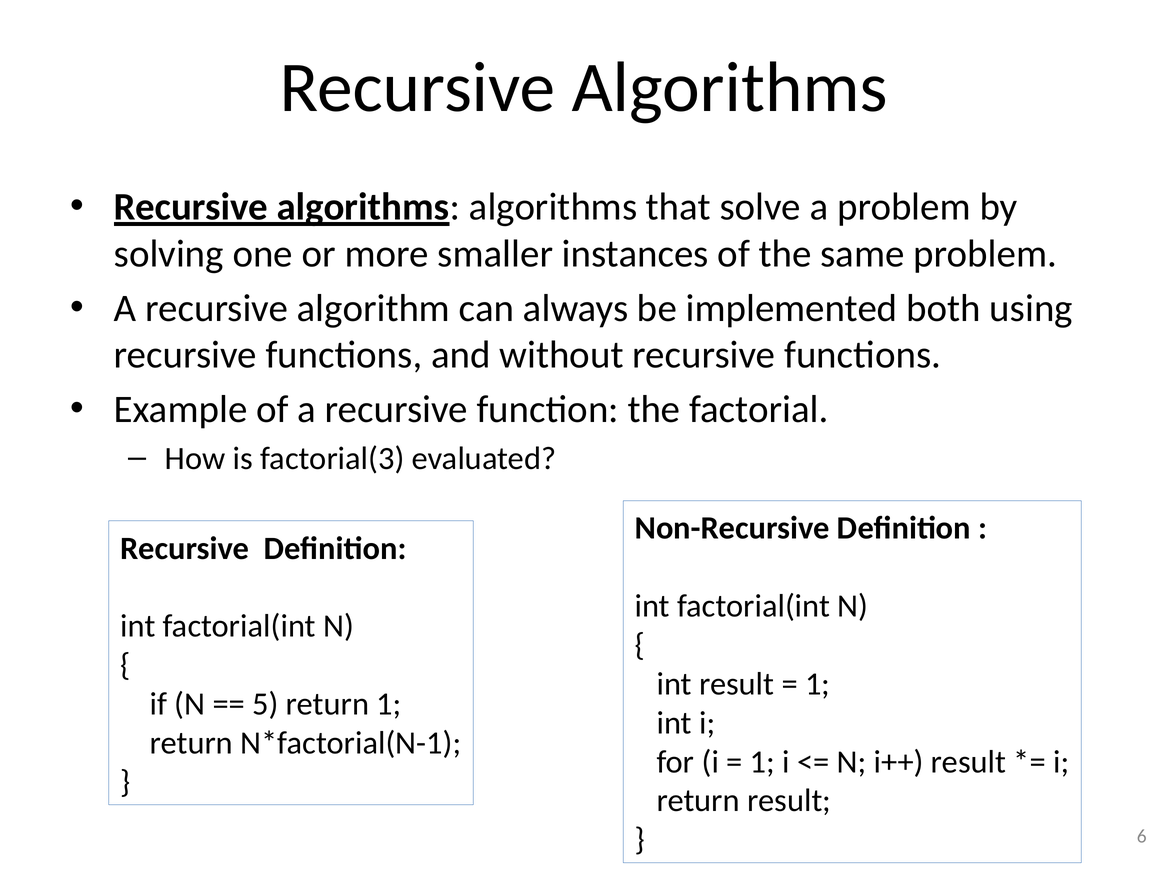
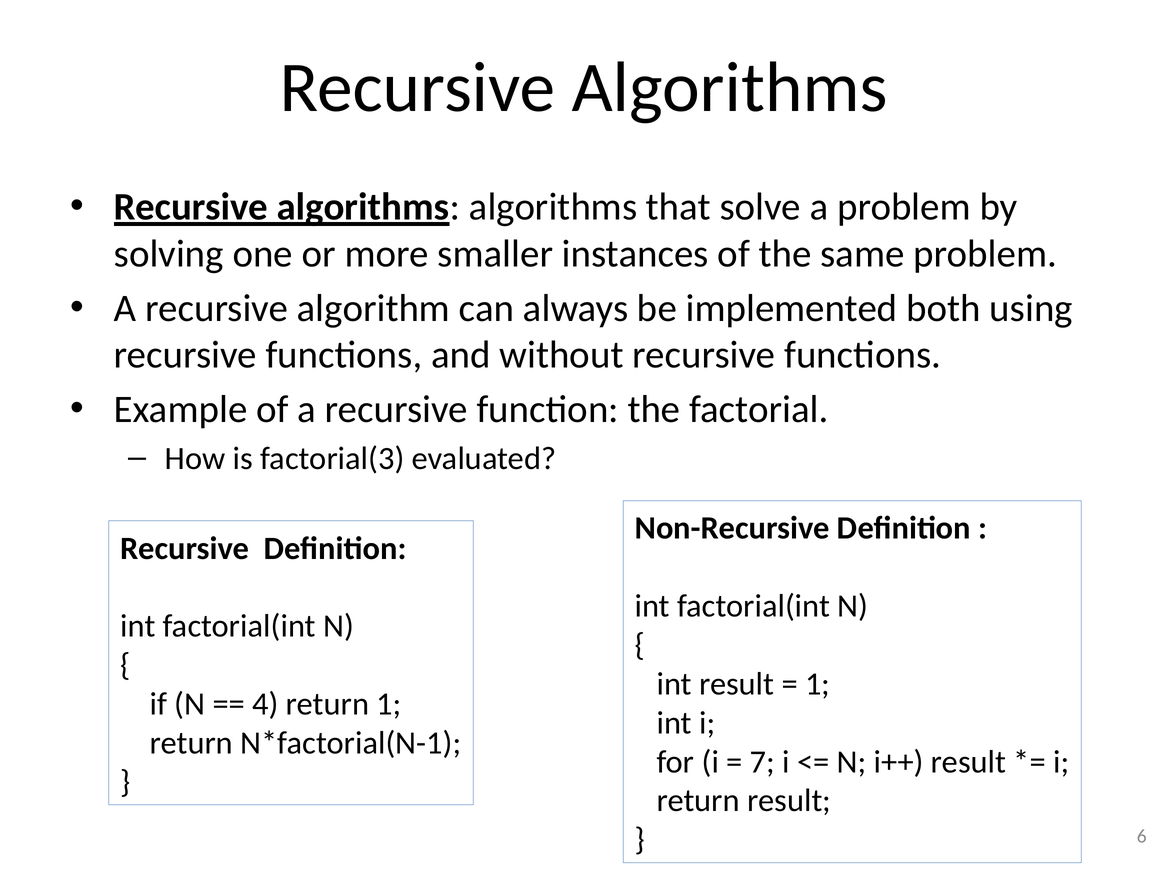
5: 5 -> 4 (265, 704)
1: 1 -> 7 (762, 762)
